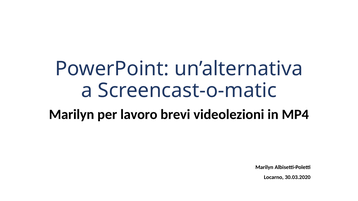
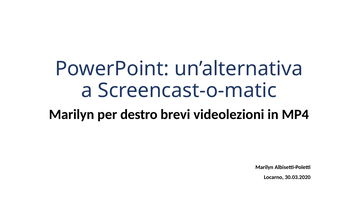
lavoro: lavoro -> destro (139, 115)
